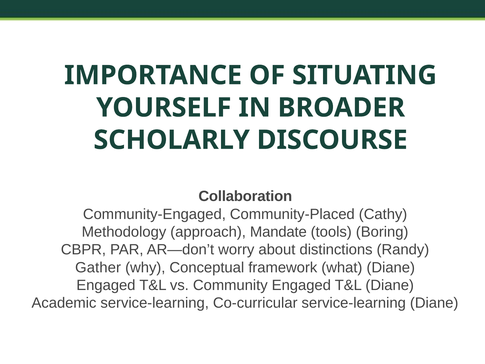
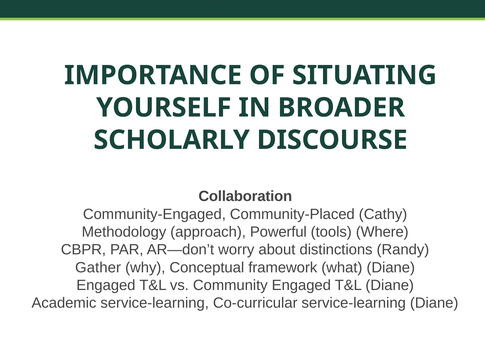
Mandate: Mandate -> Powerful (278, 232)
Boring: Boring -> Where (382, 232)
